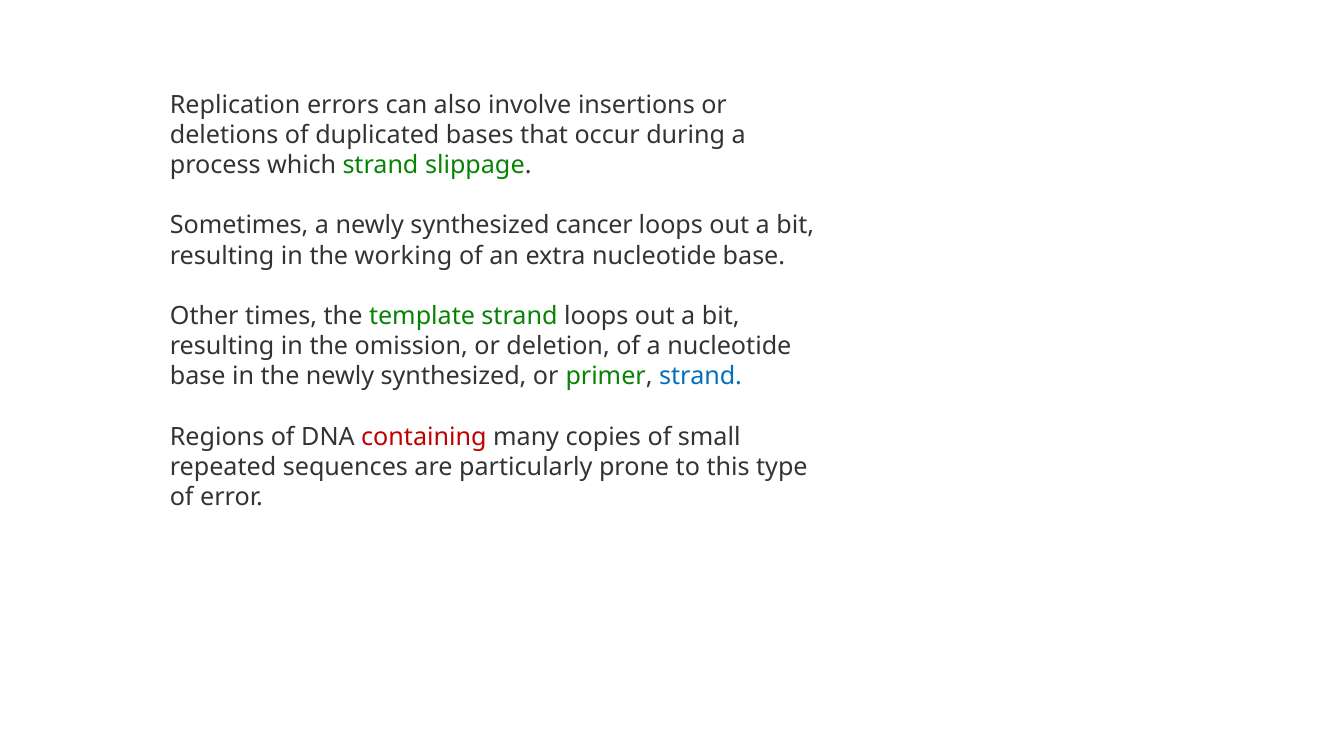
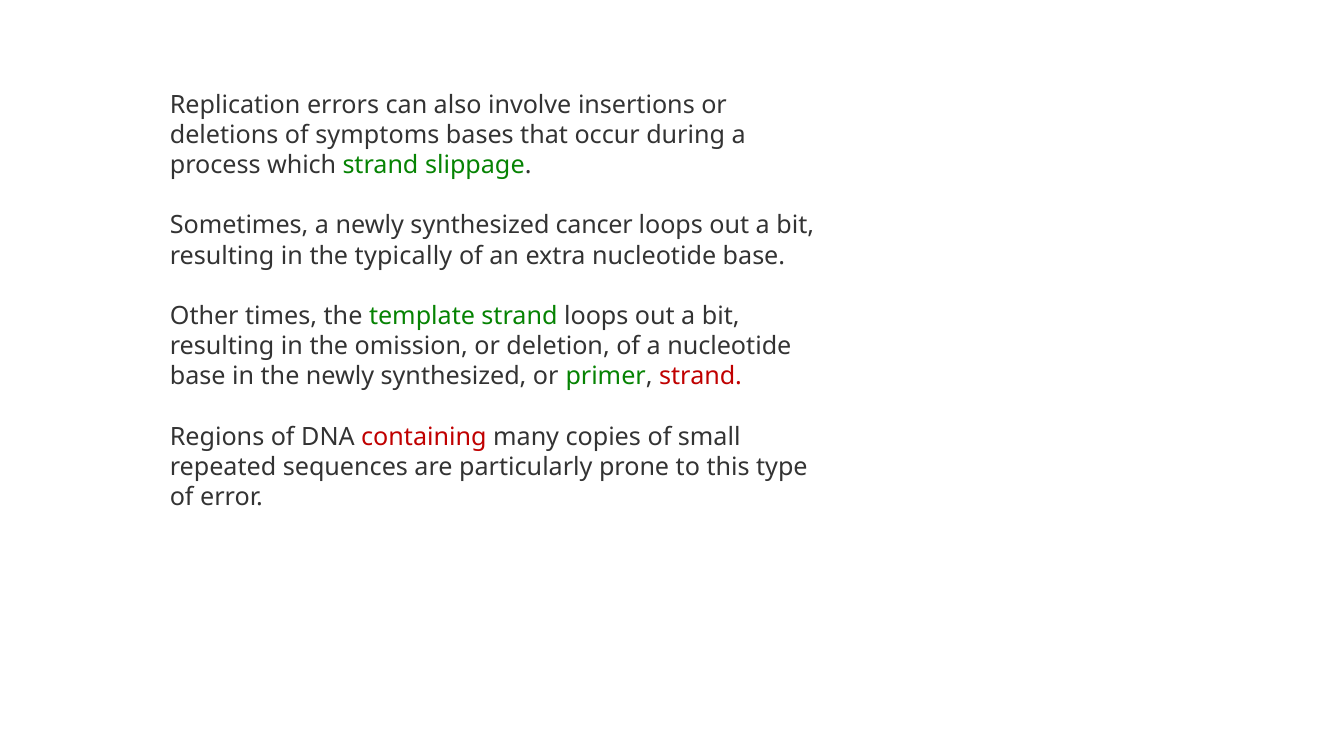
duplicated: duplicated -> symptoms (377, 135)
working: working -> typically (404, 255)
strand colour: blue -> red (700, 376)
